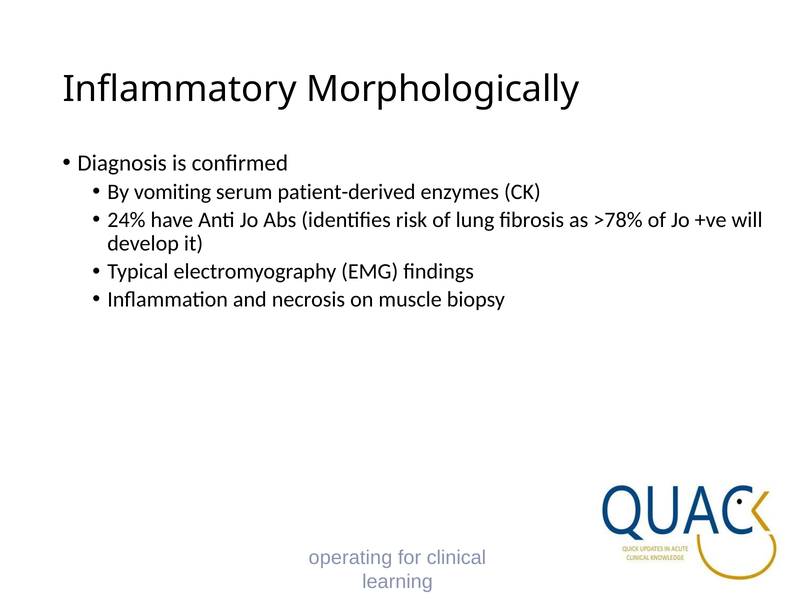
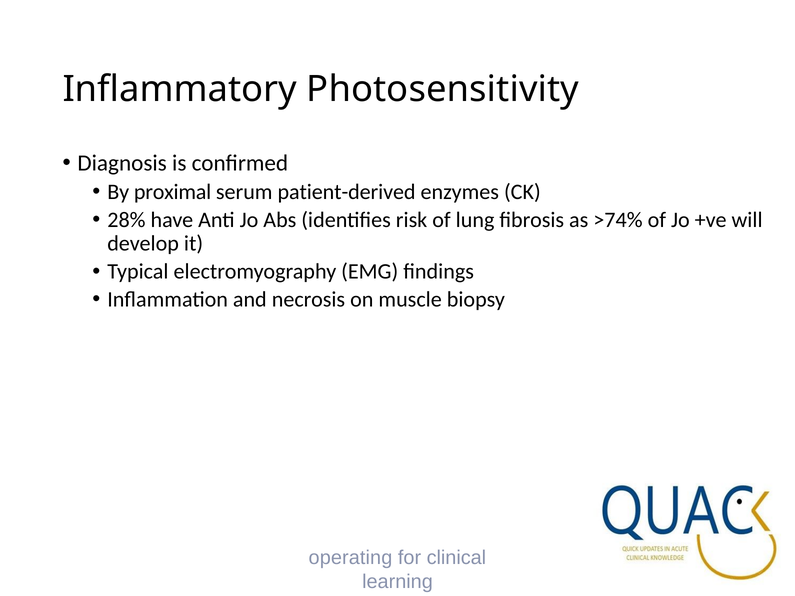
Morphologically: Morphologically -> Photosensitivity (443, 89)
vomiting: vomiting -> proximal (173, 192)
24%: 24% -> 28% (126, 220)
>78%: >78% -> >74% (618, 220)
